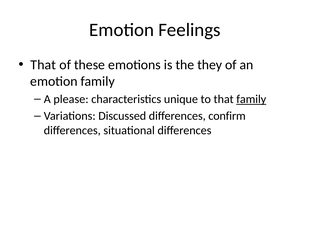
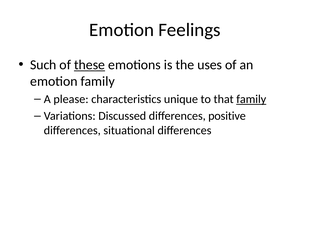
That: That -> Such (43, 65)
these underline: none -> present (90, 65)
they: they -> uses (210, 65)
confirm: confirm -> positive (227, 116)
